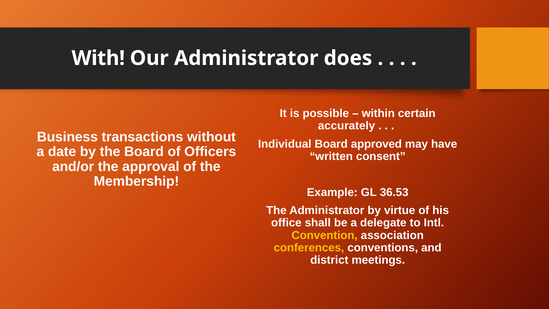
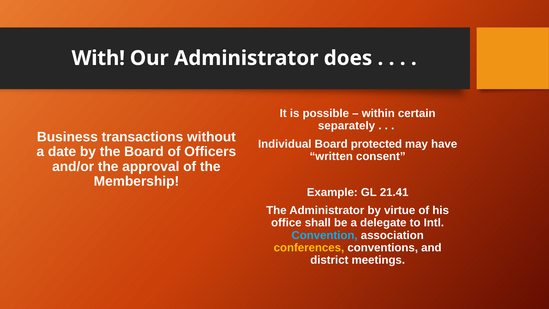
accurately: accurately -> separately (347, 126)
approved: approved -> protected (376, 144)
36.53: 36.53 -> 21.41 (394, 192)
Convention colour: yellow -> light blue (325, 235)
